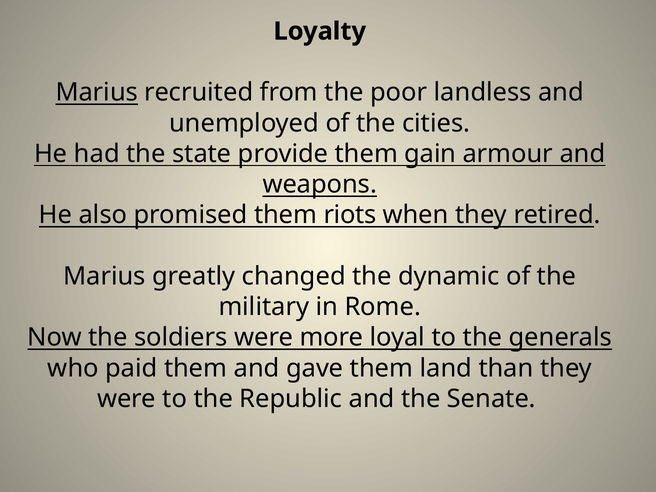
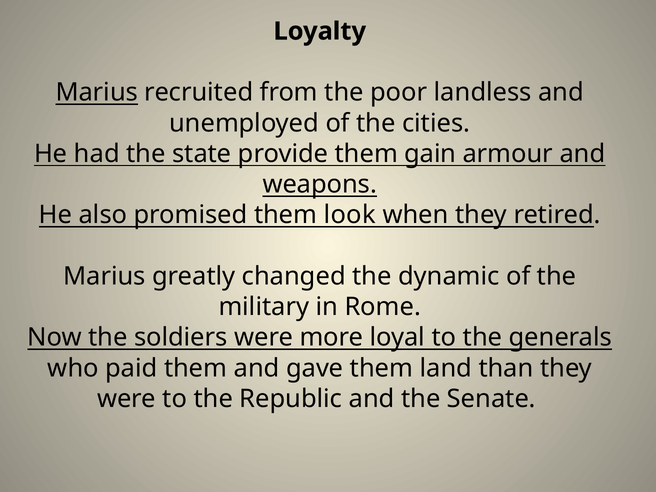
riots: riots -> look (350, 215)
